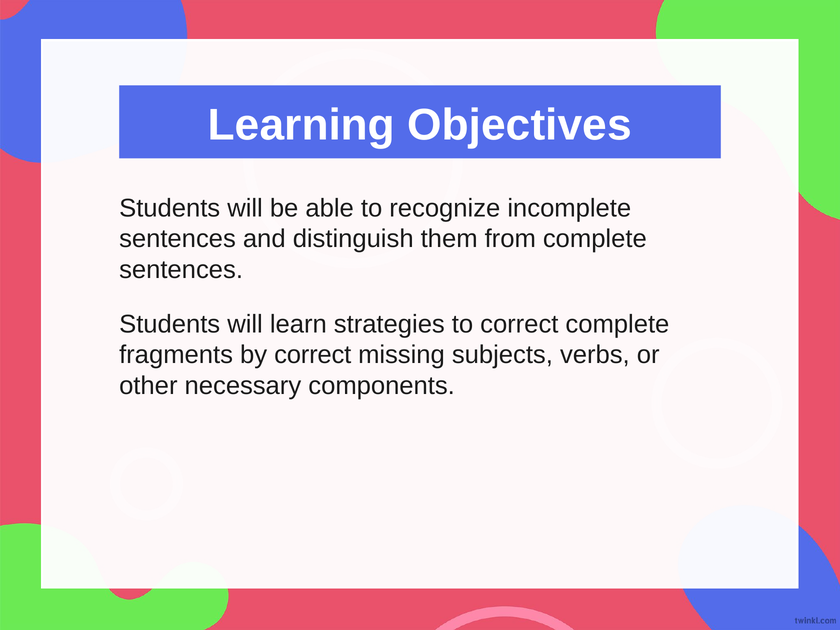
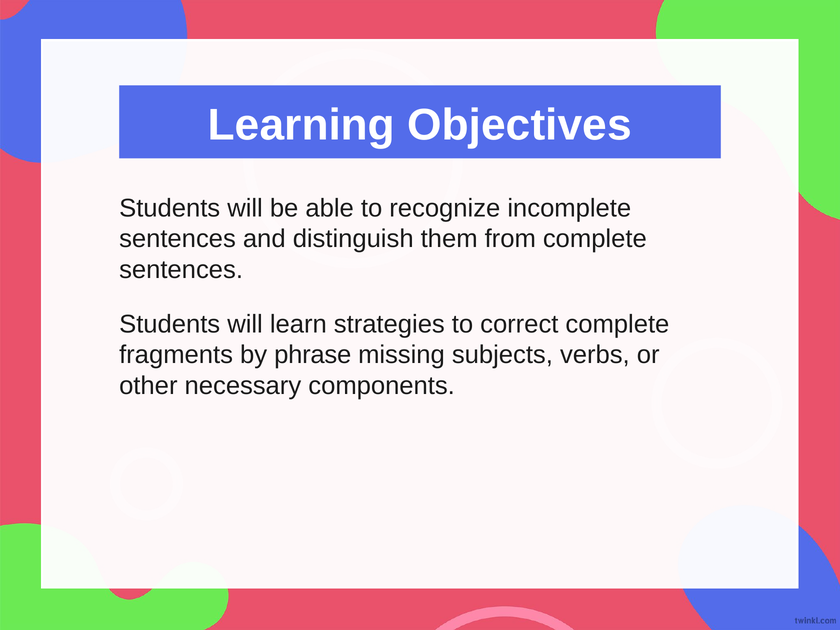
by correct: correct -> phrase (313, 355)
